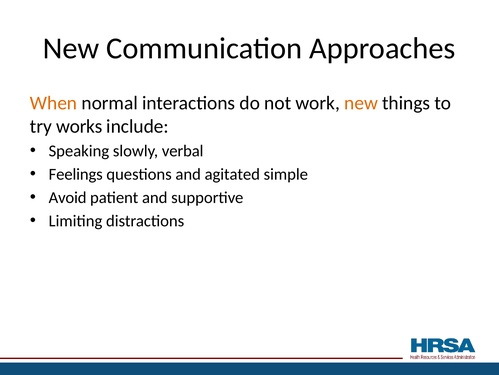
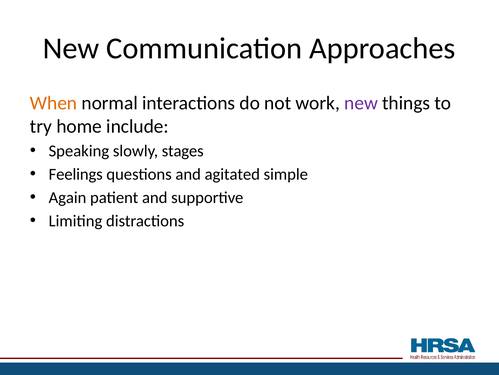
new colour: orange -> purple (361, 103)
works: works -> home (79, 126)
verbal: verbal -> stages (183, 151)
Avoid: Avoid -> Again (68, 197)
